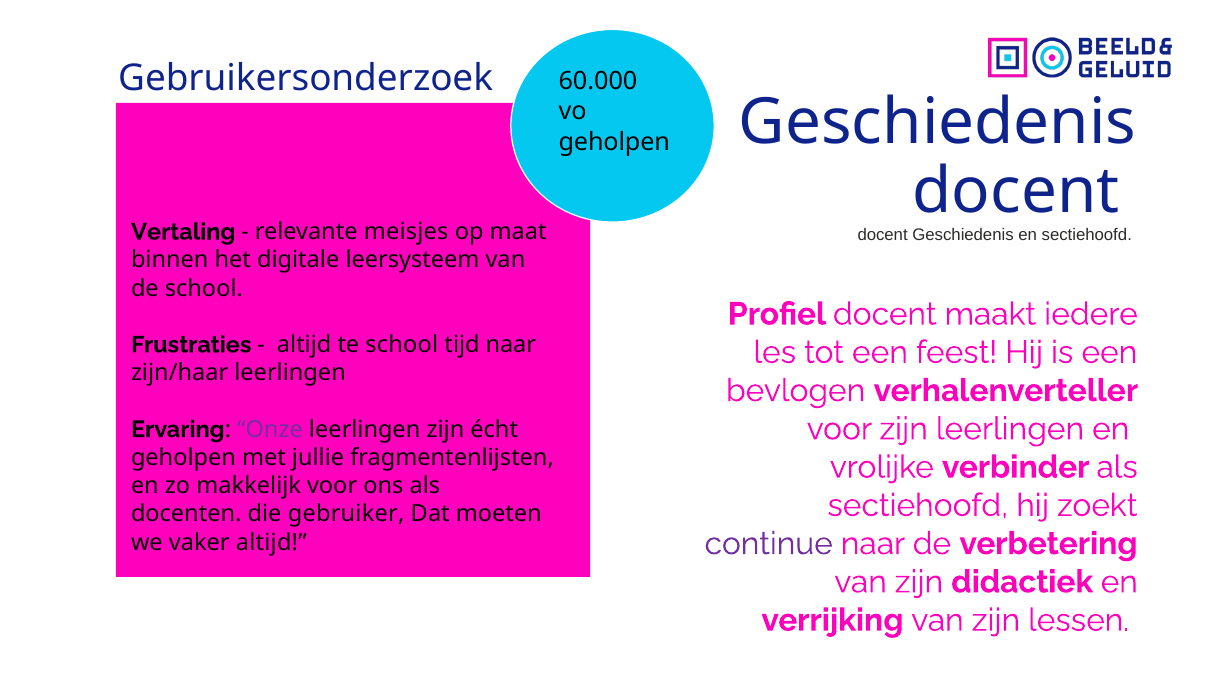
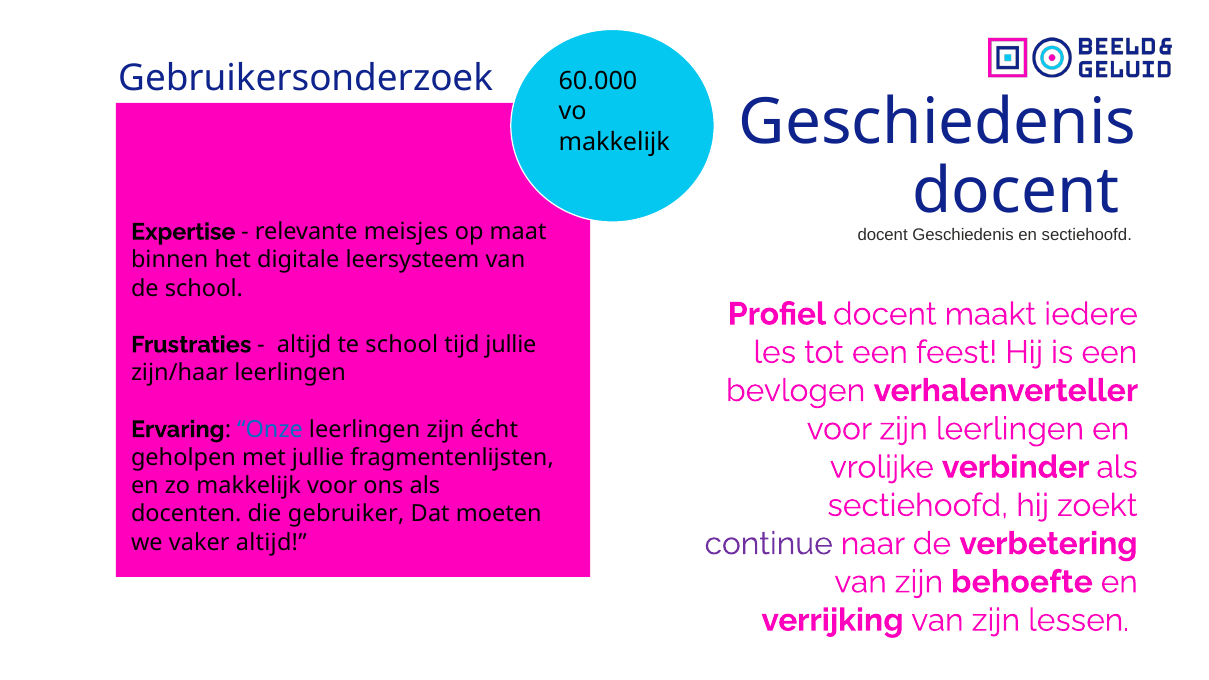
geholpen: geholpen -> makkelijk (614, 142)
Vertaling: Vertaling -> Expertise (183, 232)
tijd naar: naar -> jullie (511, 345)
Onze colour: purple -> blue (270, 429)
didactiek: didactiek -> behoefte (1022, 582)
